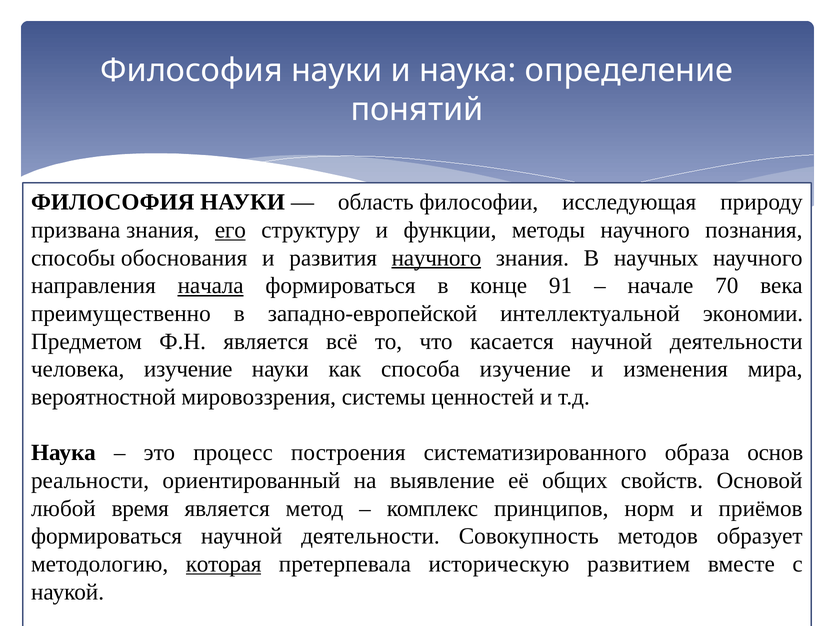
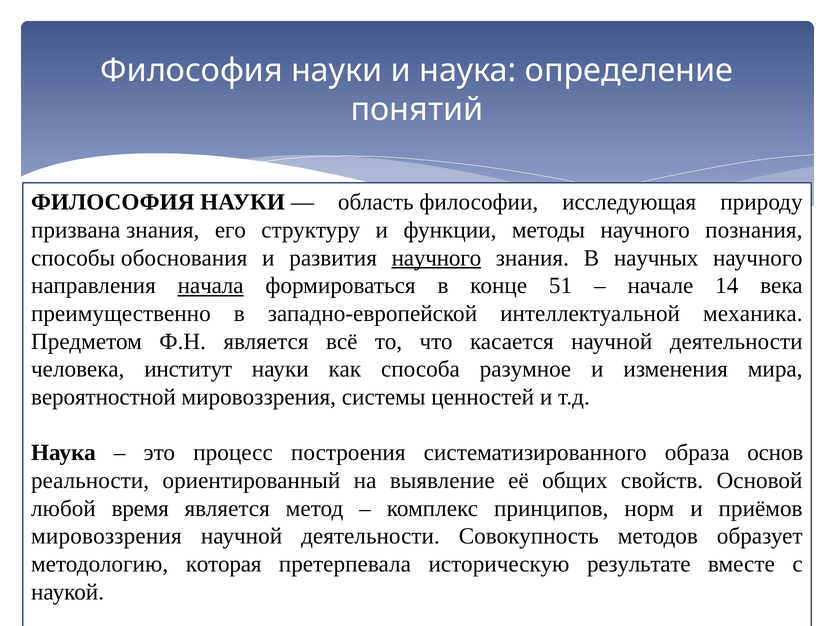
его underline: present -> none (230, 230)
91: 91 -> 51 (561, 285)
70: 70 -> 14 (727, 285)
экономии: экономии -> механика (753, 313)
человека изучение: изучение -> институт (188, 369)
способа изучение: изучение -> разумное (525, 369)
формироваться: формироваться -> мировоззрения (106, 536)
которая underline: present -> none (224, 564)
развитием: развитием -> результате (639, 564)
